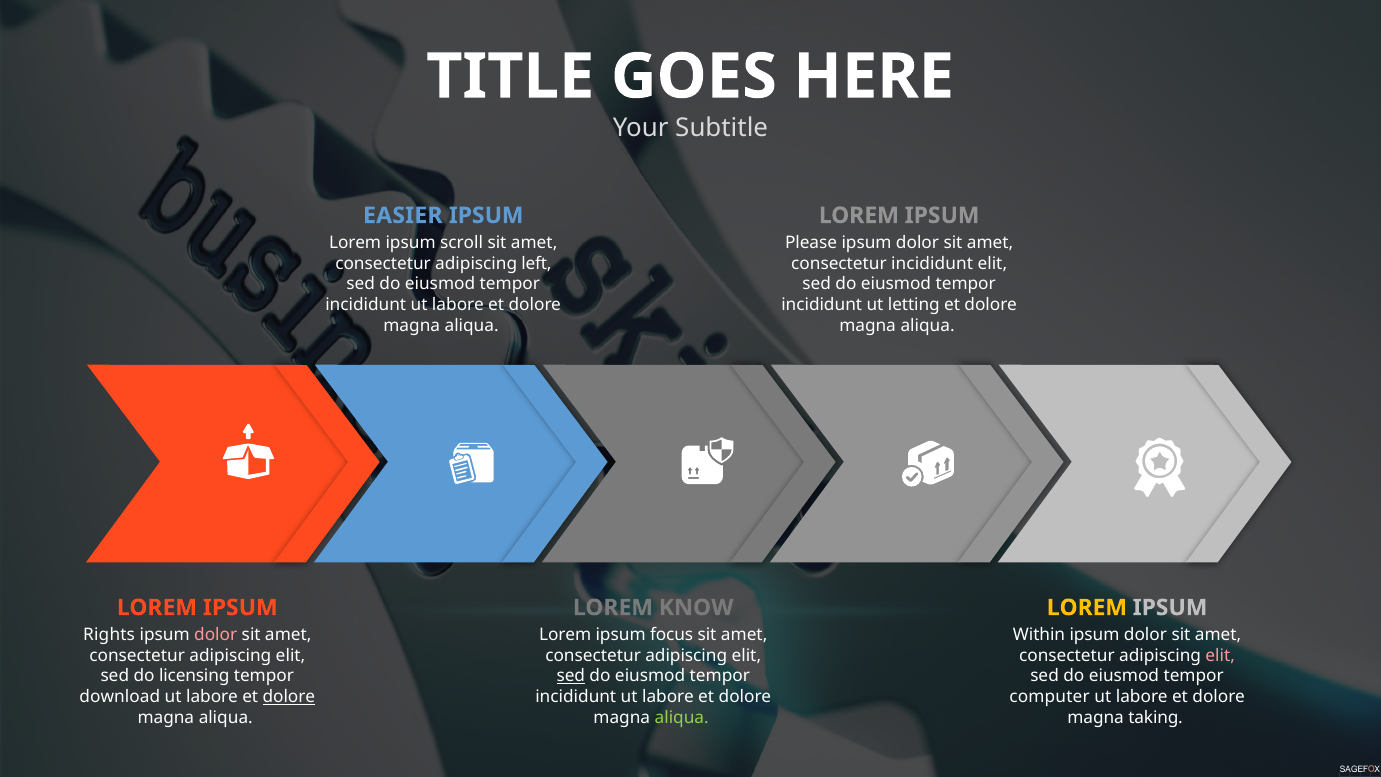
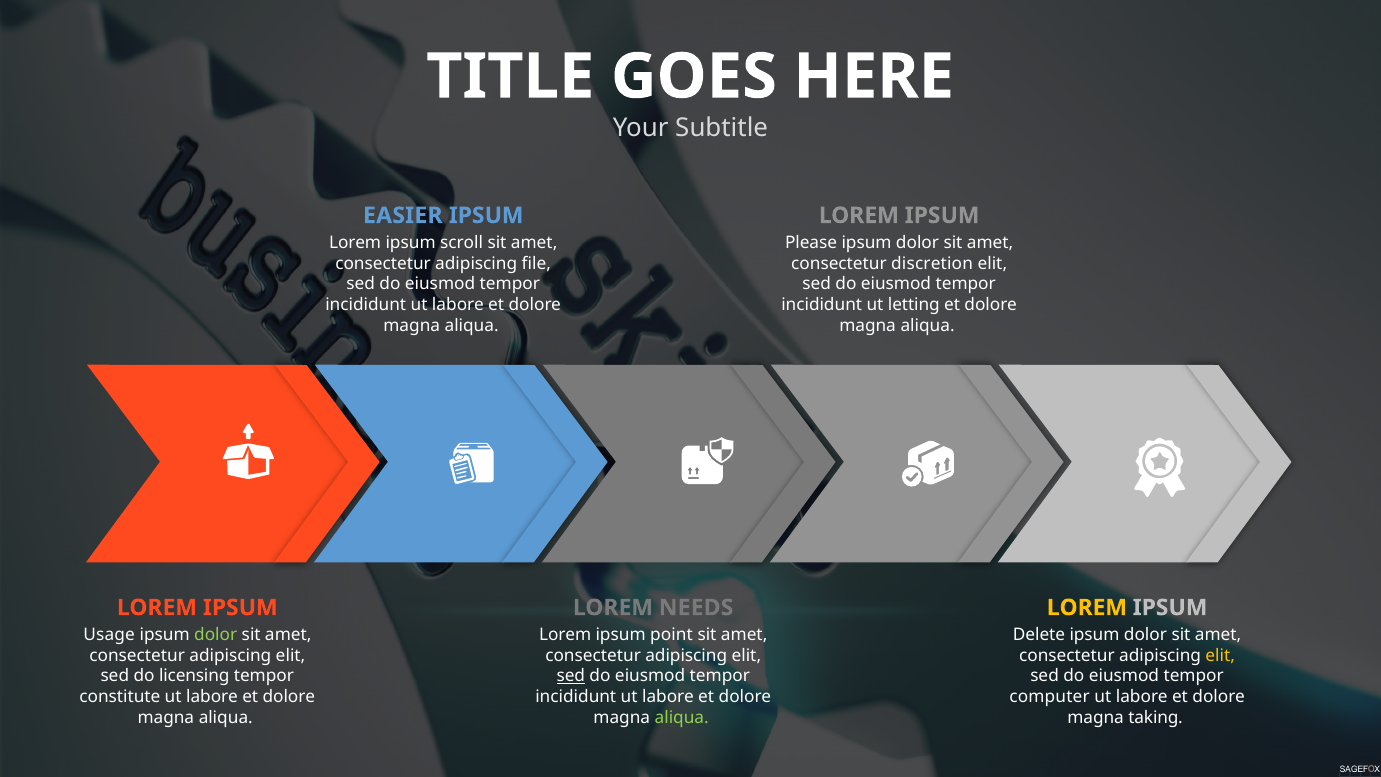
left: left -> file (536, 263)
consectetur incididunt: incididunt -> discretion (932, 263)
KNOW: KNOW -> NEEDS (696, 607)
Rights: Rights -> Usage (109, 635)
dolor colour: pink -> light green (216, 635)
focus: focus -> point (672, 635)
Within: Within -> Delete (1039, 635)
elit colour: pink -> yellow (1220, 655)
download: download -> constitute (120, 697)
dolore underline: present -> none (289, 697)
